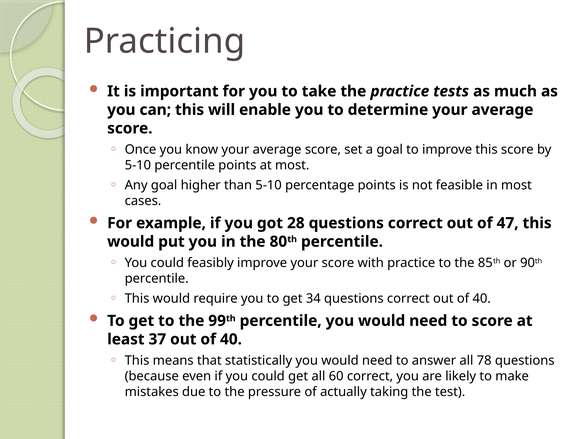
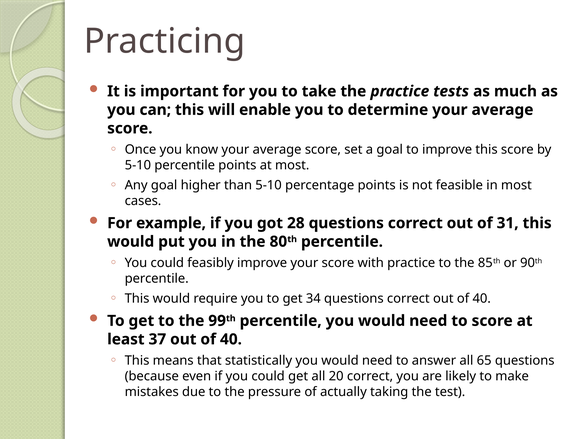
47: 47 -> 31 (508, 223)
78: 78 -> 65 (484, 360)
60: 60 -> 20 (336, 376)
